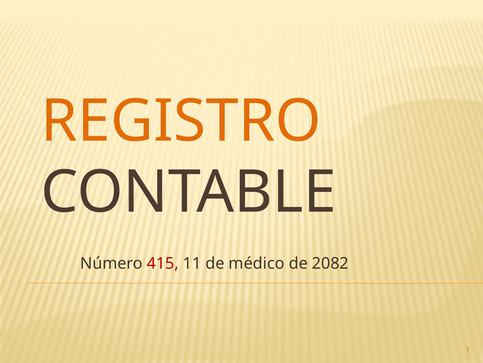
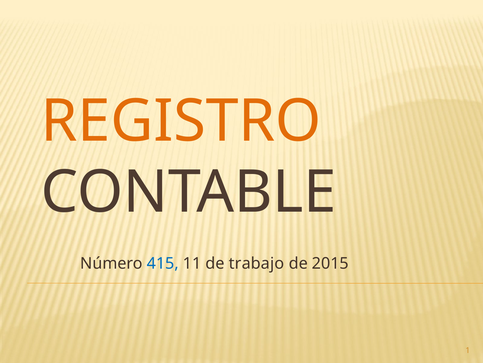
415 colour: red -> blue (163, 263)
médico: médico -> trabajo (257, 263)
2082: 2082 -> 2015 (330, 263)
